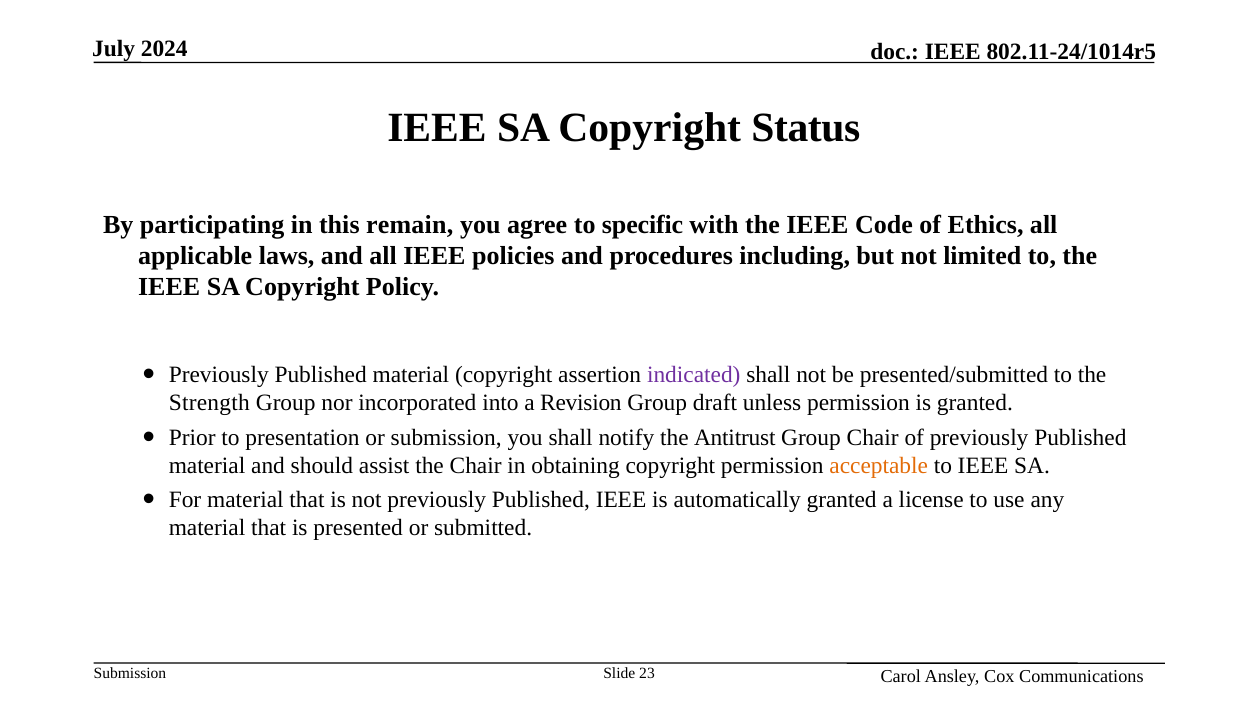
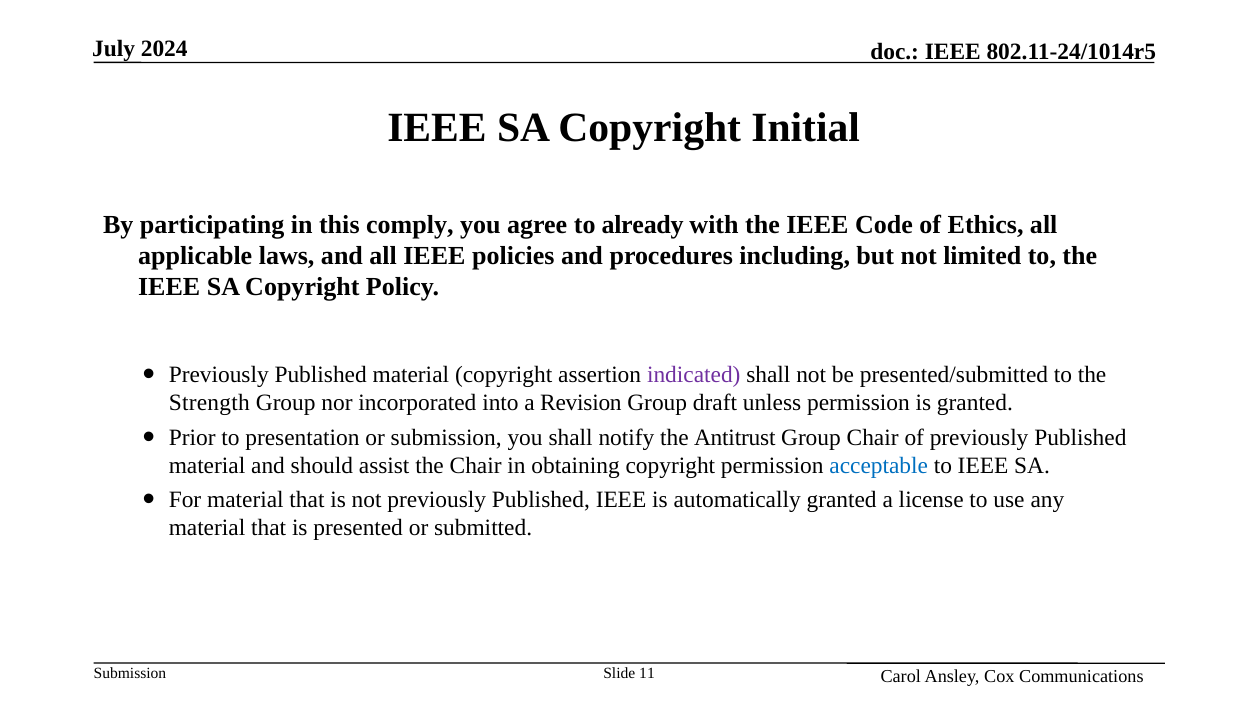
Status: Status -> Initial (806, 128)
remain: remain -> comply (410, 225)
specific: specific -> already (643, 225)
acceptable colour: orange -> blue (879, 466)
23: 23 -> 11 (647, 673)
